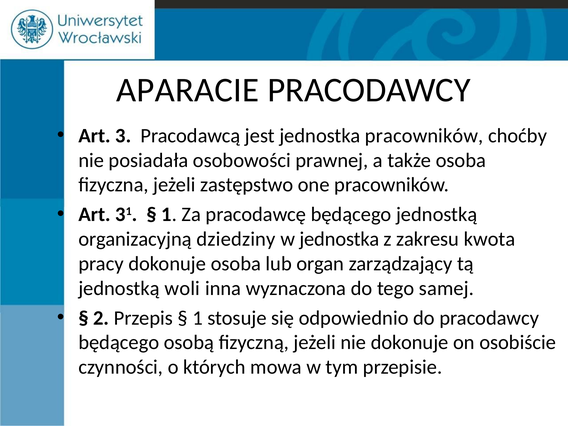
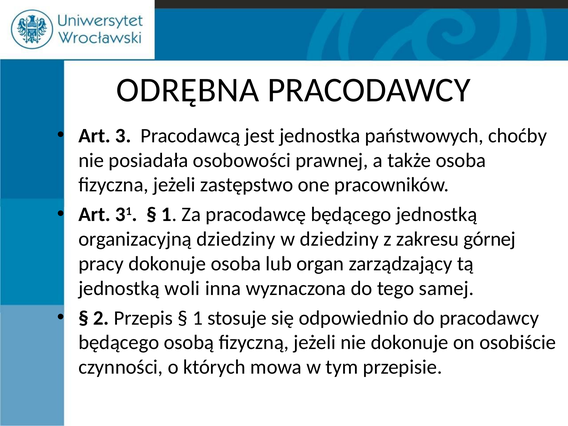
APARACIE: APARACIE -> ODRĘBNA (188, 90)
jednostka pracowników: pracowników -> państwowych (424, 136)
w jednostka: jednostka -> dziedziny (339, 239)
kwota: kwota -> górnej (490, 239)
